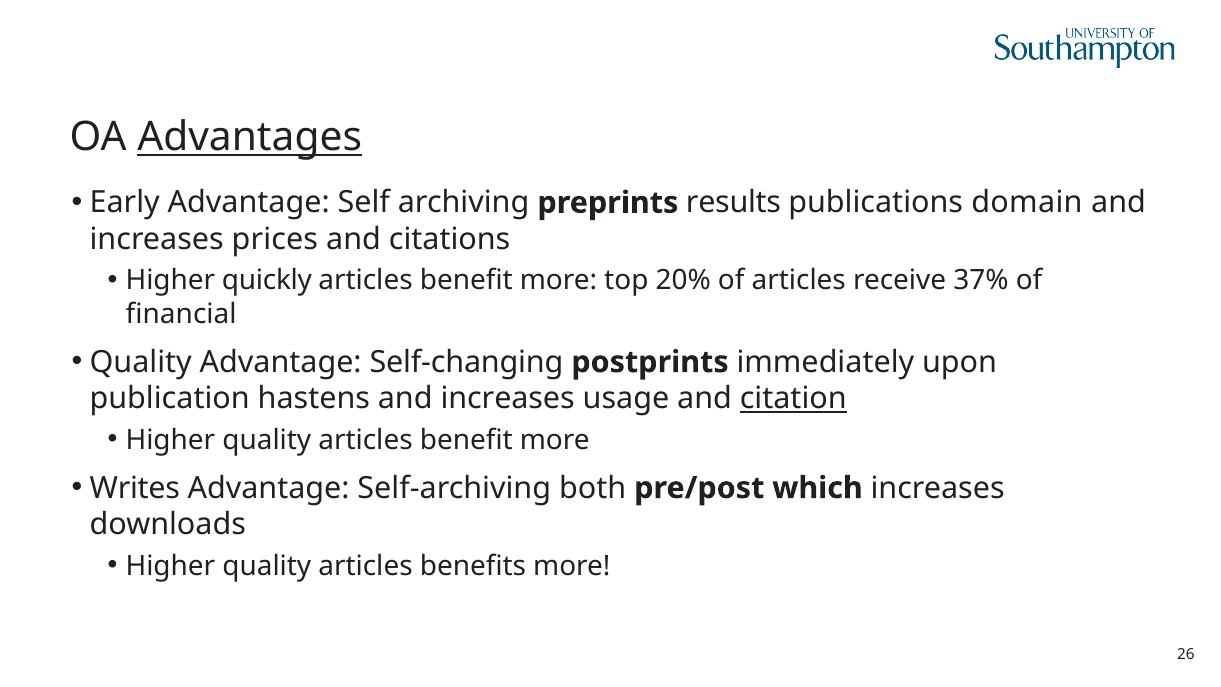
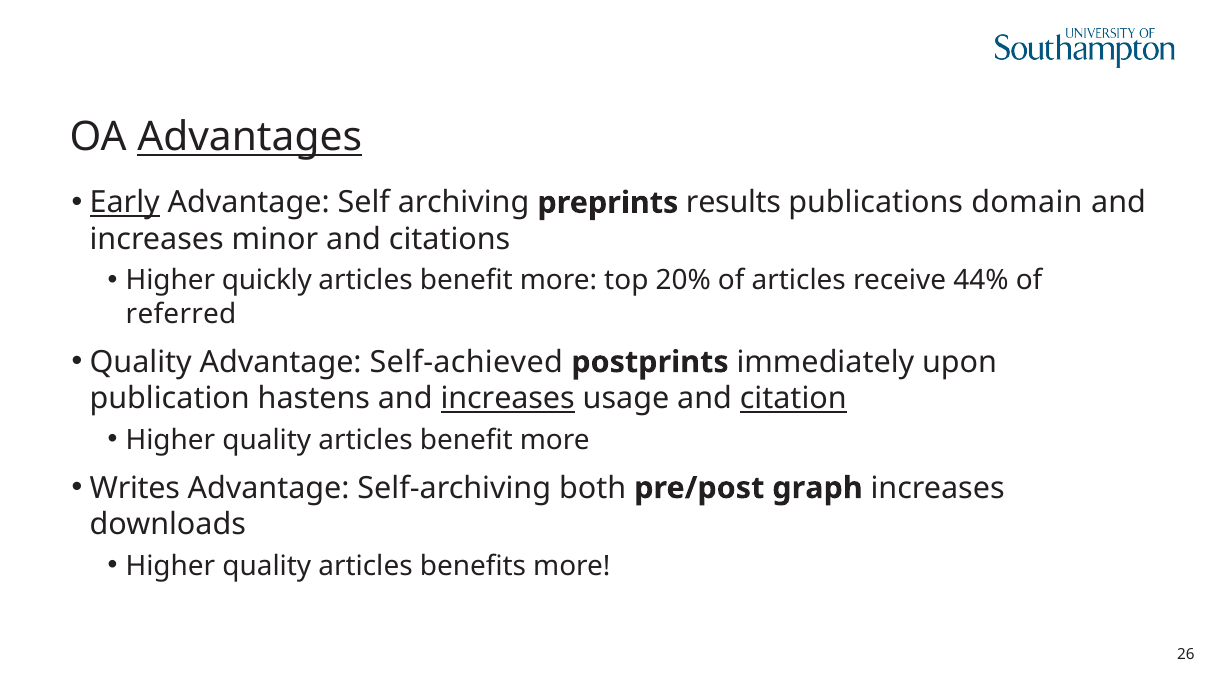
Early underline: none -> present (125, 203)
prices: prices -> minor (275, 239)
37%: 37% -> 44% (981, 280)
financial: financial -> referred (181, 314)
Self-changing: Self-changing -> Self-achieved (466, 362)
increases underline: none -> present (508, 399)
which: which -> graph (817, 488)
